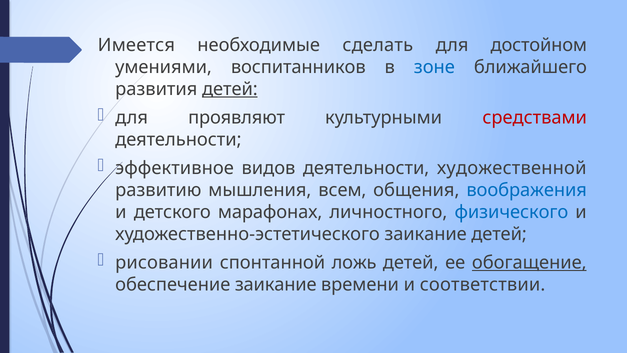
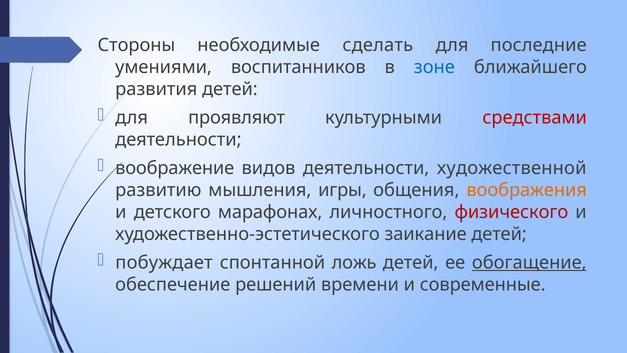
Имеется: Имеется -> Стороны (136, 45)
достойном: достойном -> последние (539, 45)
детей underline: present -> none (230, 89)
эффективное: эффективное -> воображение (175, 168)
всем: всем -> игры (342, 190)
воображения colour: blue -> orange (527, 190)
физического colour: blue -> red (511, 212)
рисовании: рисовании -> побуждает (164, 262)
обеспечение заикание: заикание -> решений (276, 284)
соответствии: соответствии -> современные (483, 284)
